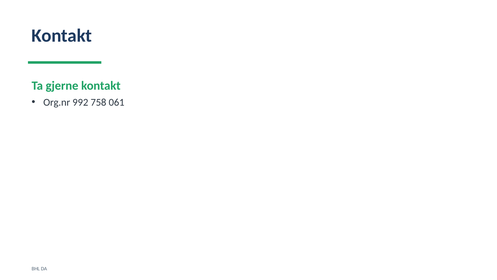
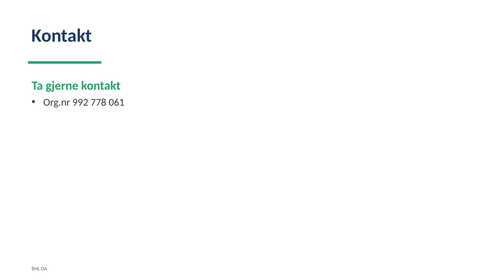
758: 758 -> 778 (98, 102)
